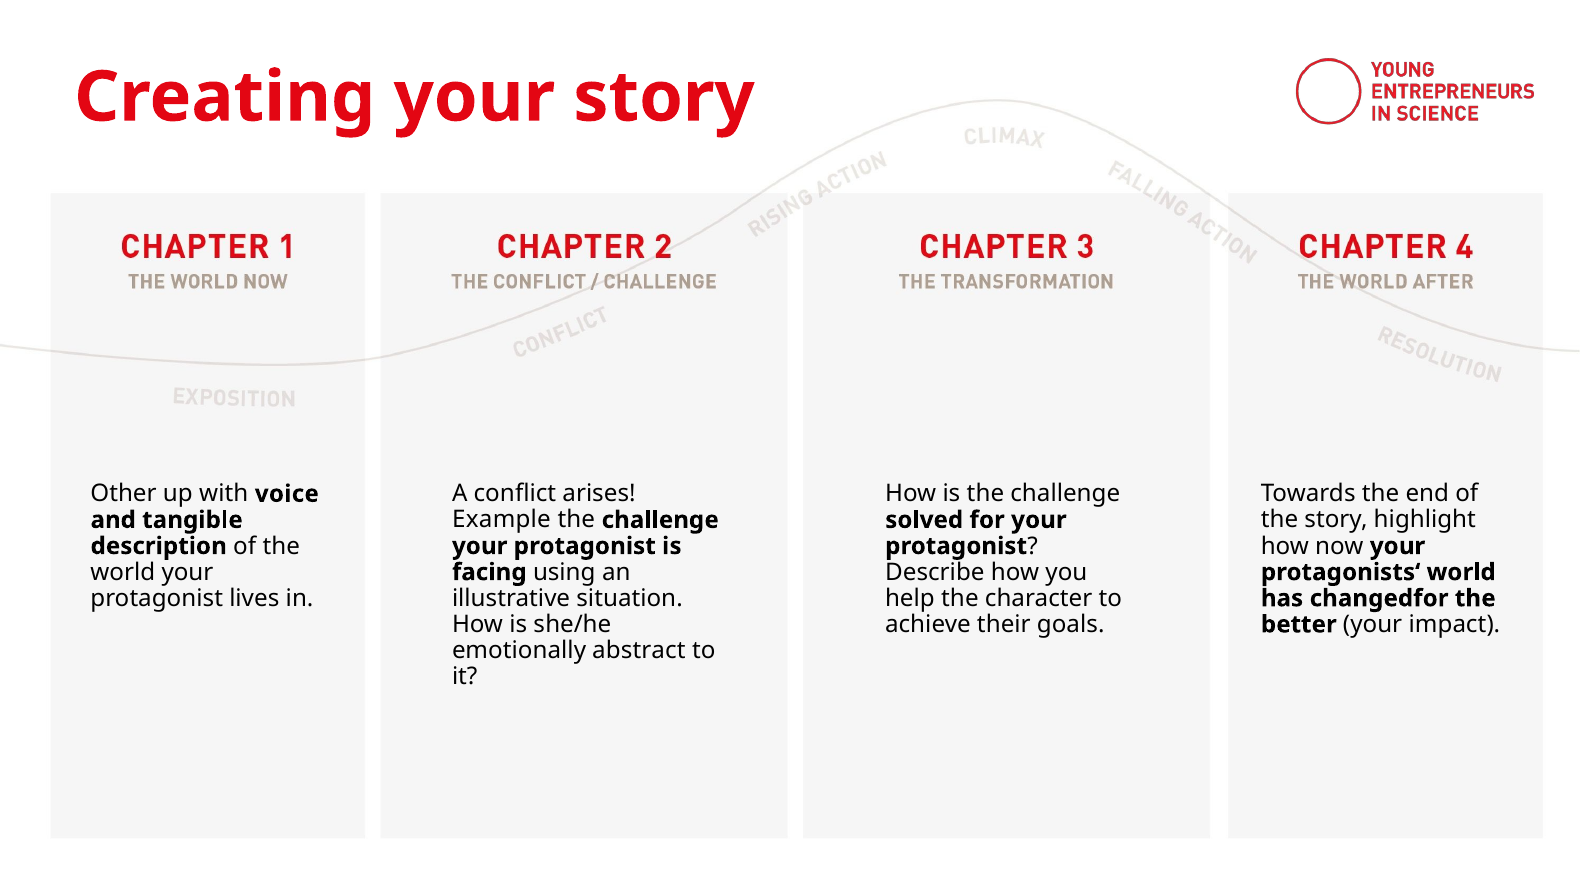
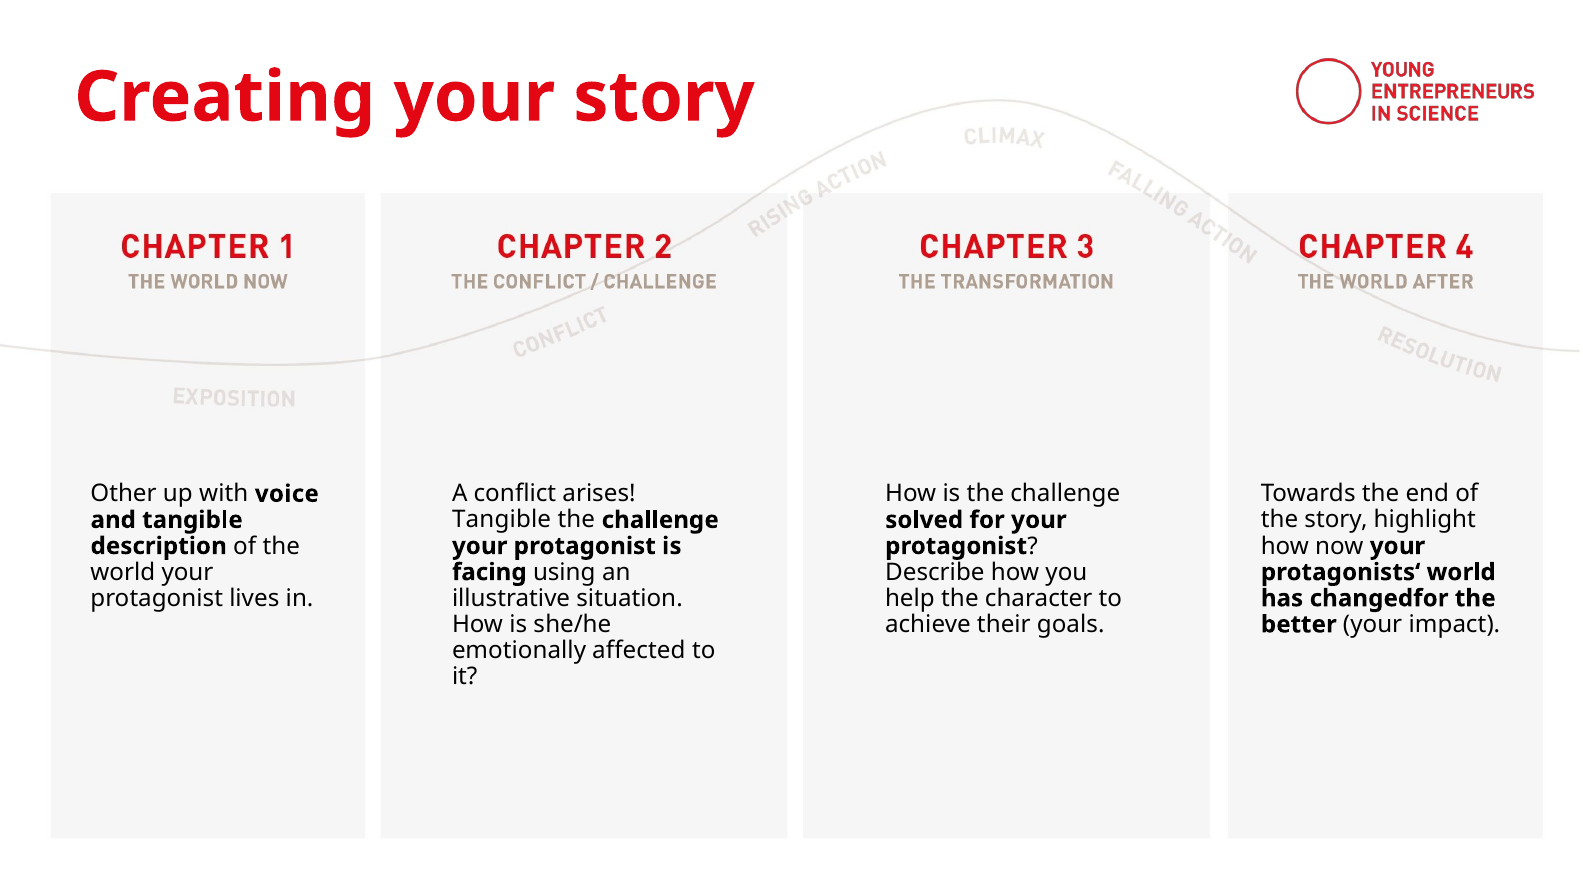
Example: Example -> Tangible (502, 520)
abstract: abstract -> affected (639, 650)
